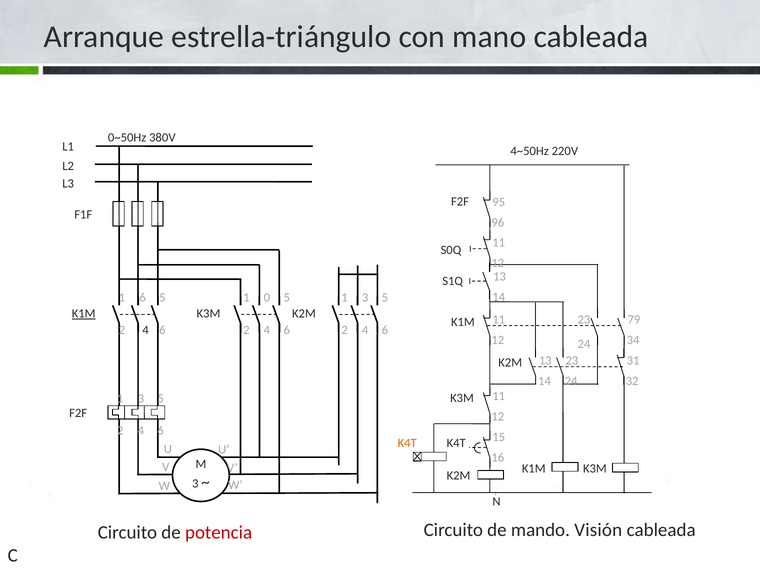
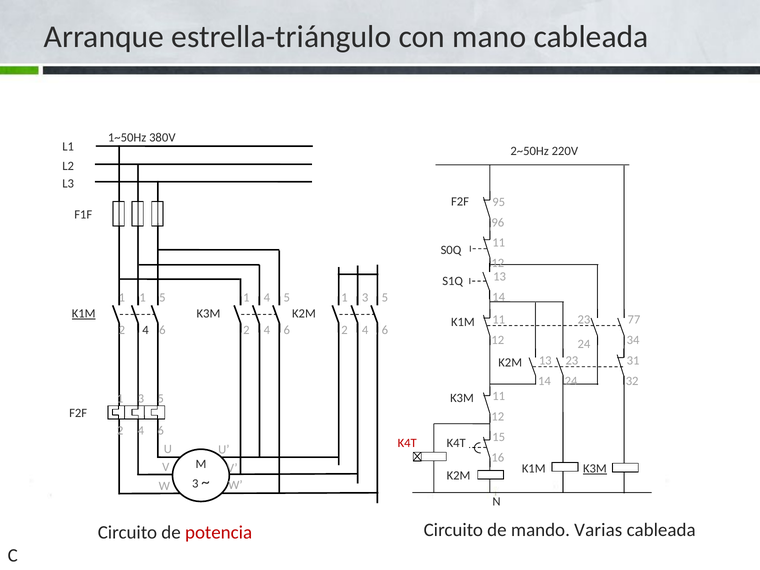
0~50Hz: 0~50Hz -> 1~50Hz (127, 138)
4~50Hz: 4~50Hz -> 2~50Hz (530, 151)
1 6: 6 -> 1 (143, 298)
0: 0 -> 4 (267, 298)
79: 79 -> 77 (634, 319)
K4T colour: orange -> red (407, 443)
K3M underline: none -> present (595, 469)
Visión: Visión -> Varias (598, 530)
